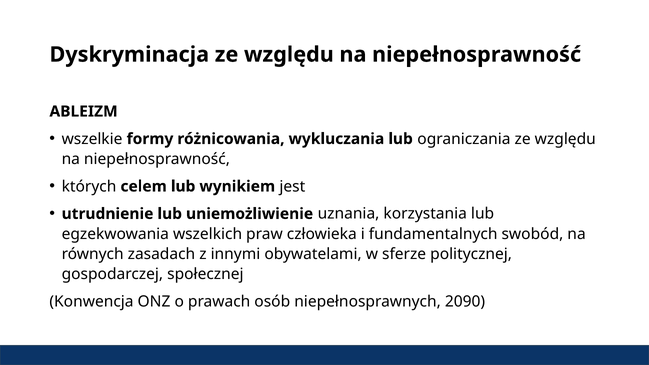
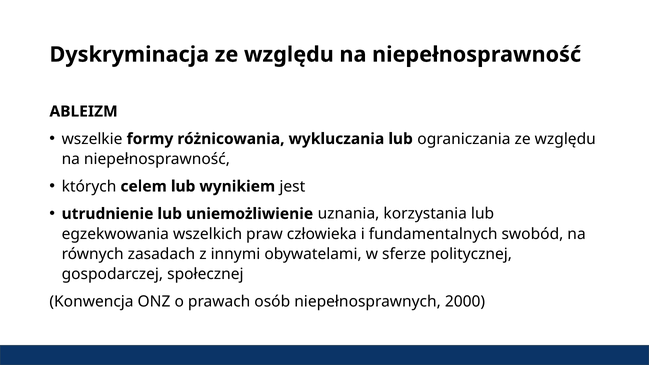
2090: 2090 -> 2000 (465, 302)
